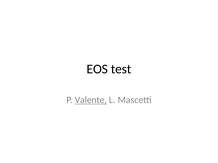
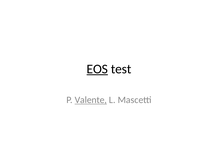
EOS underline: none -> present (97, 69)
